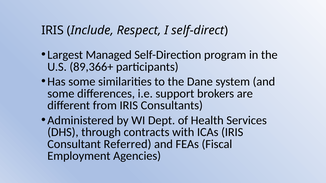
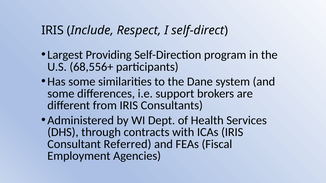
Managed: Managed -> Providing (109, 55)
89,366+: 89,366+ -> 68,556+ (91, 67)
